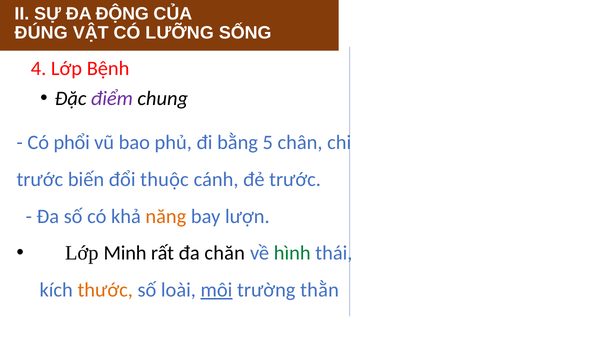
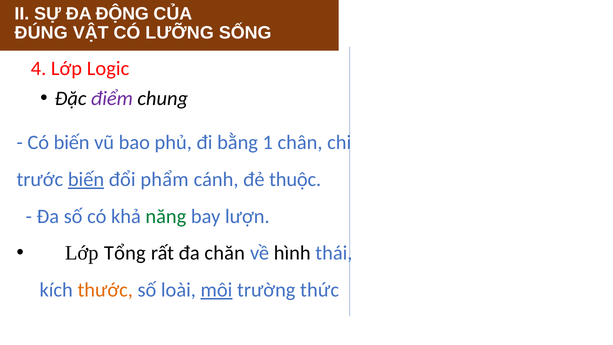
Bệnh: Bệnh -> Logic (108, 68)
Có phổi: phổi -> biến (72, 143)
5: 5 -> 1 (268, 143)
biến underline: none -> present (86, 179)
thuộc: thuộc -> phẩm (164, 179)
đẻ trước: trước -> thuộc (295, 179)
năng colour: orange -> green (166, 216)
Minh: Minh -> Tổng (125, 253)
hình colour: green -> black (292, 253)
thằn: thằn -> thức (320, 290)
